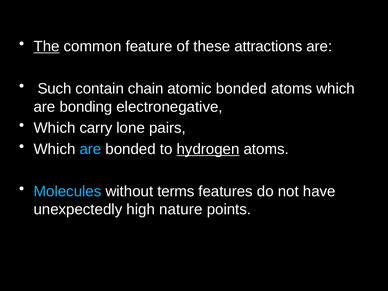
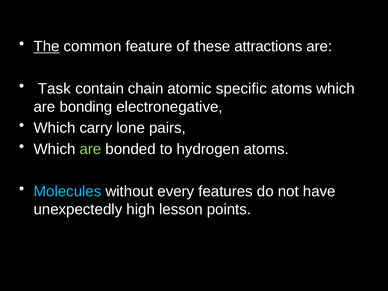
Such: Such -> Task (54, 89)
atomic bonded: bonded -> specific (241, 89)
are colour: light blue -> light green (90, 149)
hydrogen underline: present -> none (208, 149)
terms: terms -> every (176, 191)
nature: nature -> lesson (181, 209)
